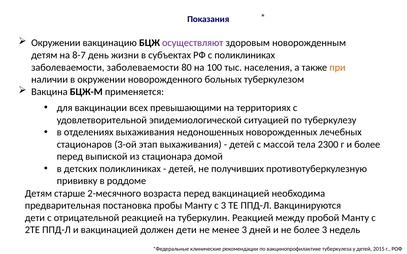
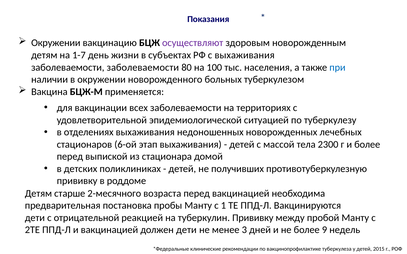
8-7: 8-7 -> 1-7 (79, 55)
с поликлиниках: поликлиниках -> выхаживания (245, 55)
при colour: orange -> blue (337, 67)
всех превышающими: превышающими -> заболеваемости (186, 108)
3-ой: 3-ой -> 6-ой (125, 145)
с 3: 3 -> 1 (223, 206)
туберкулин Реакцией: Реакцией -> Прививку (253, 218)
более 3: 3 -> 9 (324, 230)
